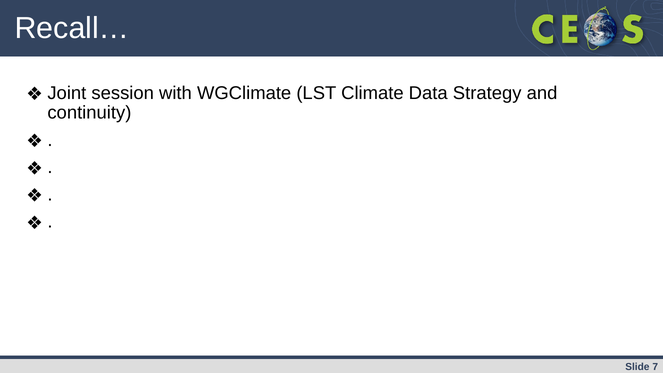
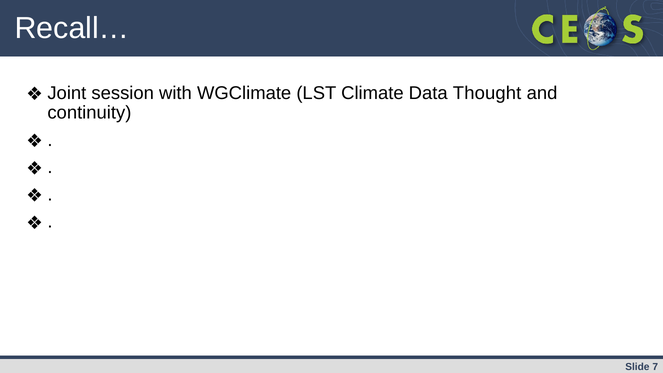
Strategy: Strategy -> Thought (487, 93)
